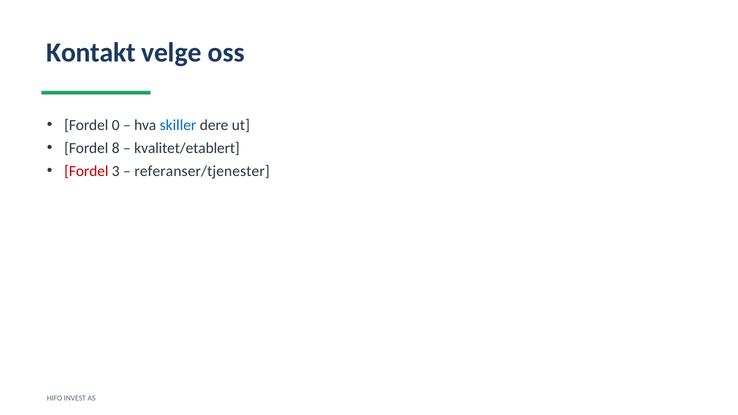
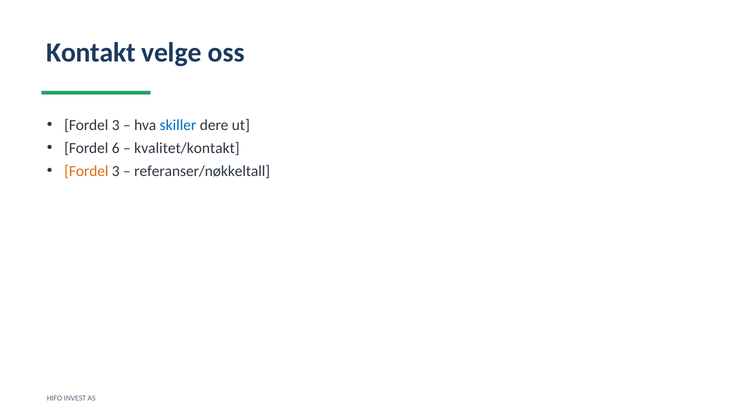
0: 0 -> 3 (116, 125)
8: 8 -> 6 (116, 148)
kvalitet/etablert: kvalitet/etablert -> kvalitet/kontakt (187, 148)
Fordel colour: red -> orange (86, 171)
referanser/tjenester: referanser/tjenester -> referanser/nøkkeltall (202, 171)
